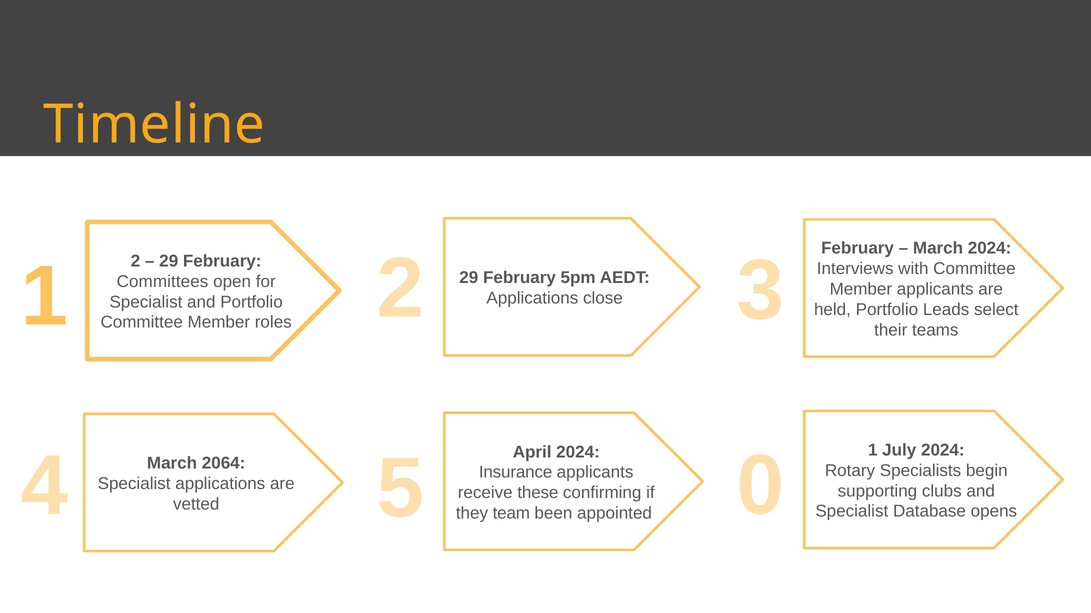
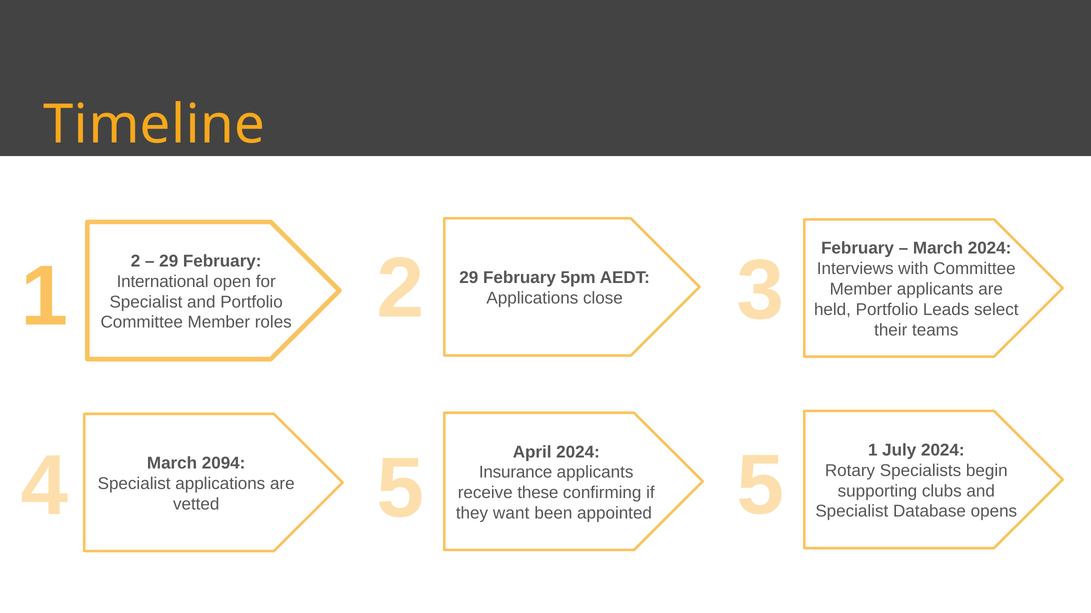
Committees: Committees -> International (163, 282)
2064: 2064 -> 2094 (224, 464)
team: team -> want (511, 514)
appointed 0: 0 -> 5 (761, 486)
